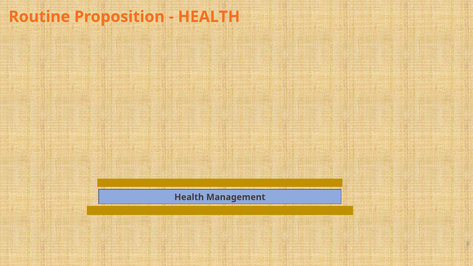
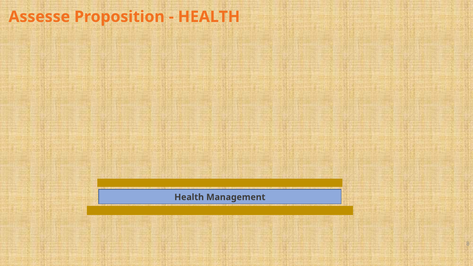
Routine: Routine -> Assesse (39, 17)
